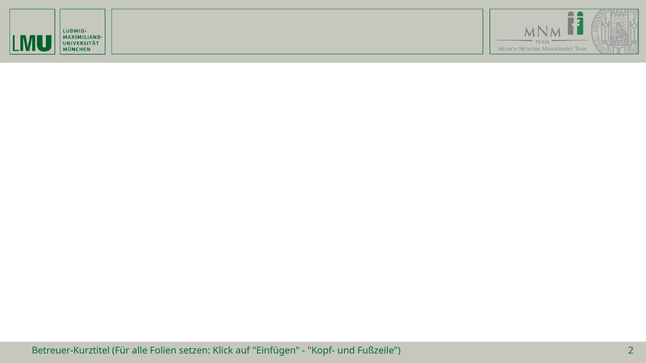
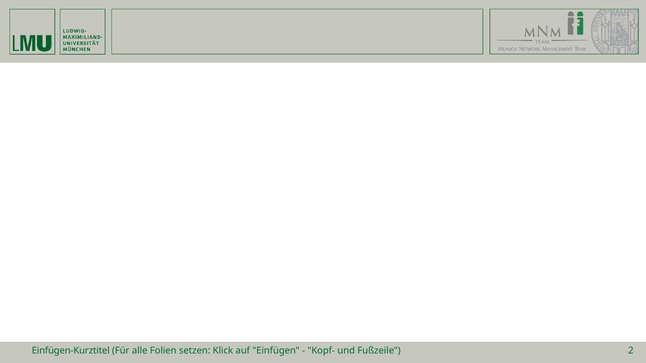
Betreuer-Kurztitel: Betreuer-Kurztitel -> Einfügen-Kurztitel (71, 351)
